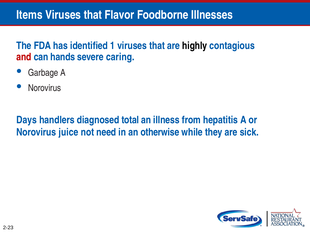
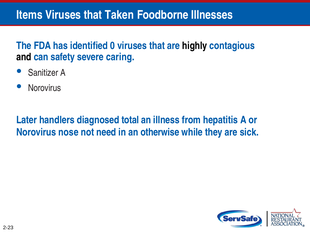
Flavor: Flavor -> Taken (119, 15)
1: 1 -> 0 (113, 46)
and colour: red -> black (24, 57)
hands: hands -> safety (63, 57)
Garbage: Garbage -> Sanitizer (43, 73)
Days: Days -> Later (27, 120)
juice: juice -> nose (68, 133)
